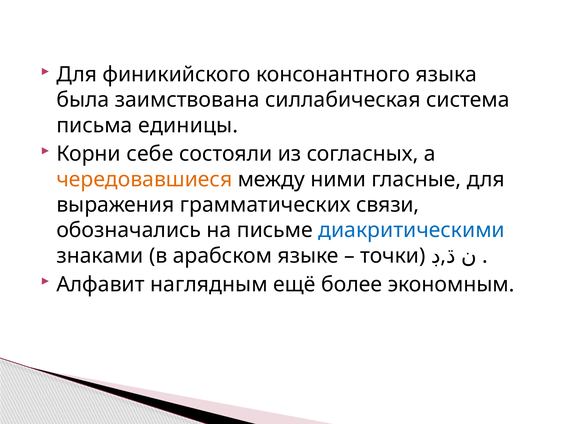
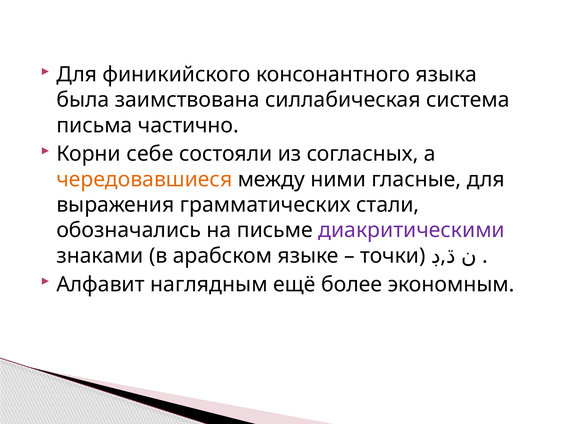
единицы: единицы -> частично (188, 125)
связи: связи -> стали (388, 205)
диакритическими colour: blue -> purple (412, 230)
